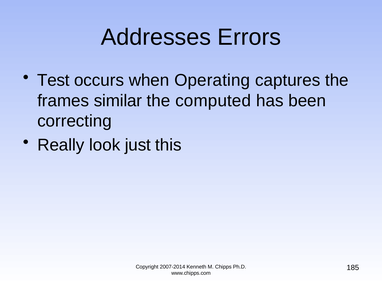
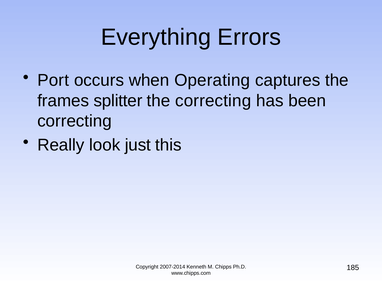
Addresses: Addresses -> Everything (156, 37)
Test: Test -> Port (53, 80)
similar: similar -> splitter (118, 101)
the computed: computed -> correcting (213, 101)
